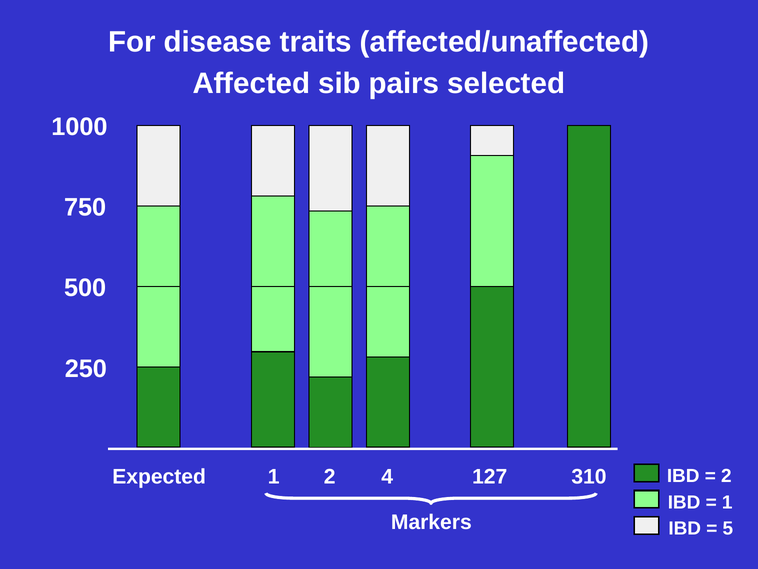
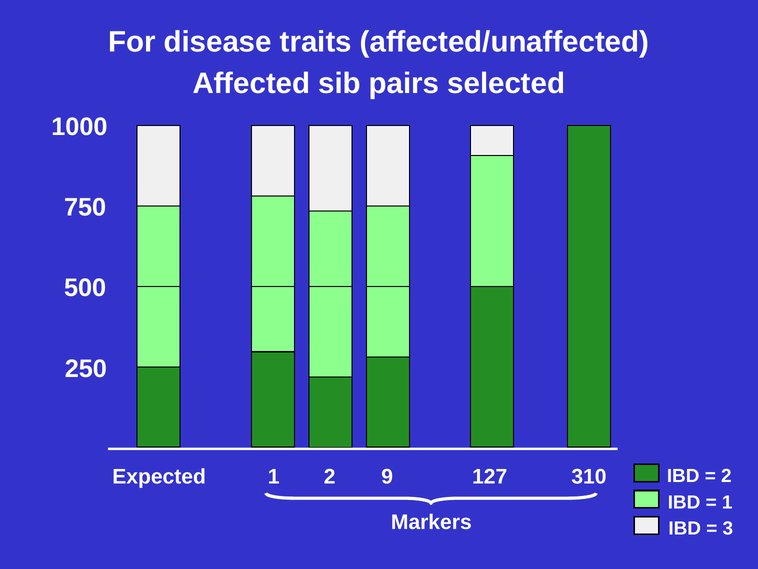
4: 4 -> 9 (387, 477)
5: 5 -> 3 (728, 528)
